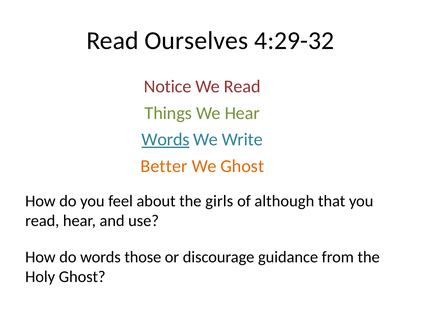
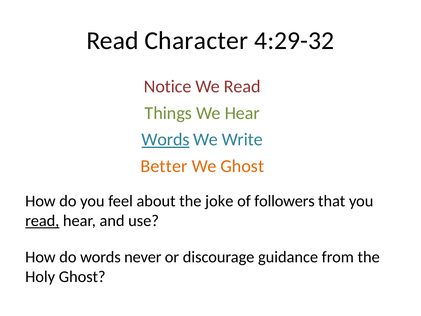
Ourselves: Ourselves -> Character (196, 41)
girls: girls -> joke (219, 201)
although: although -> followers (284, 201)
read underline: none -> present (42, 220)
those: those -> never (143, 257)
